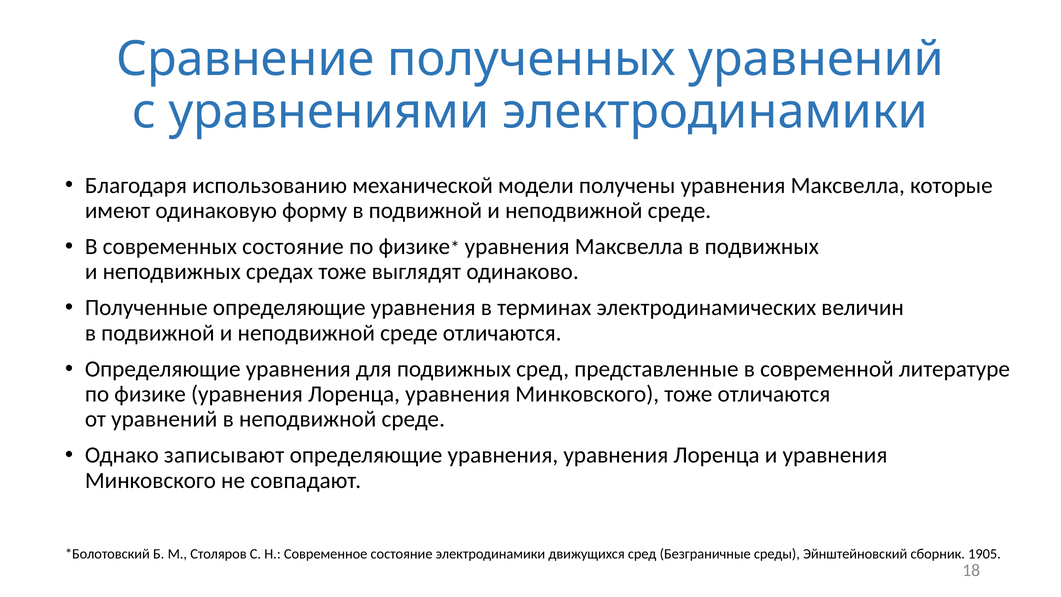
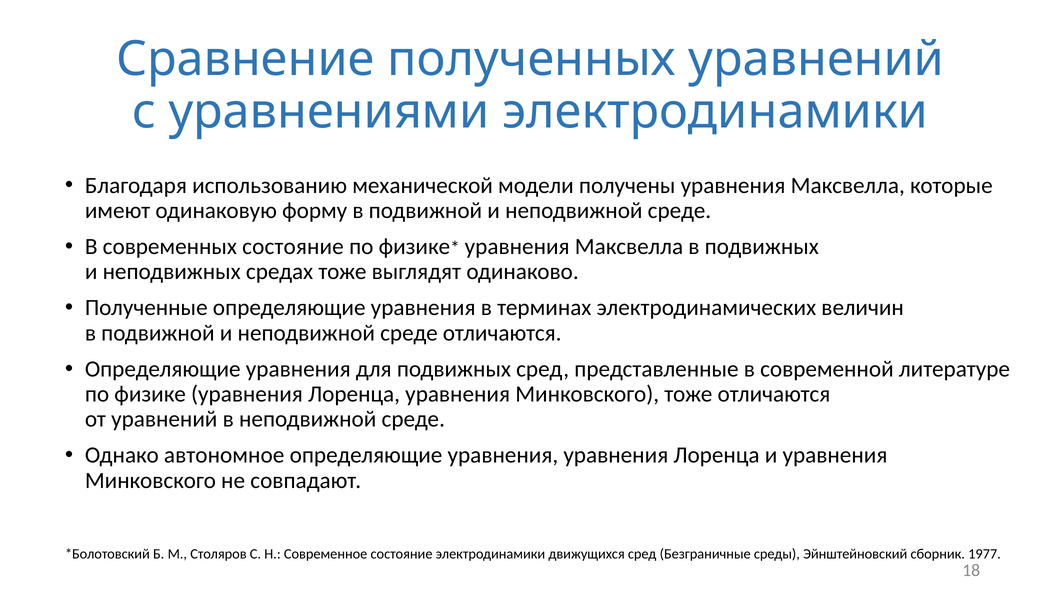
записывают: записывают -> автономное (224, 455)
1905: 1905 -> 1977 (985, 554)
